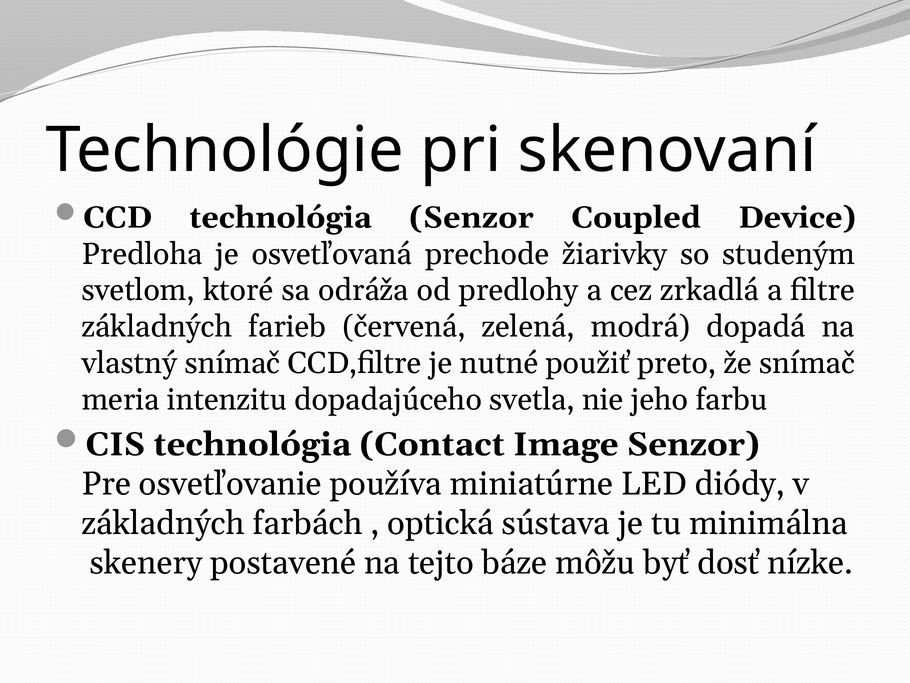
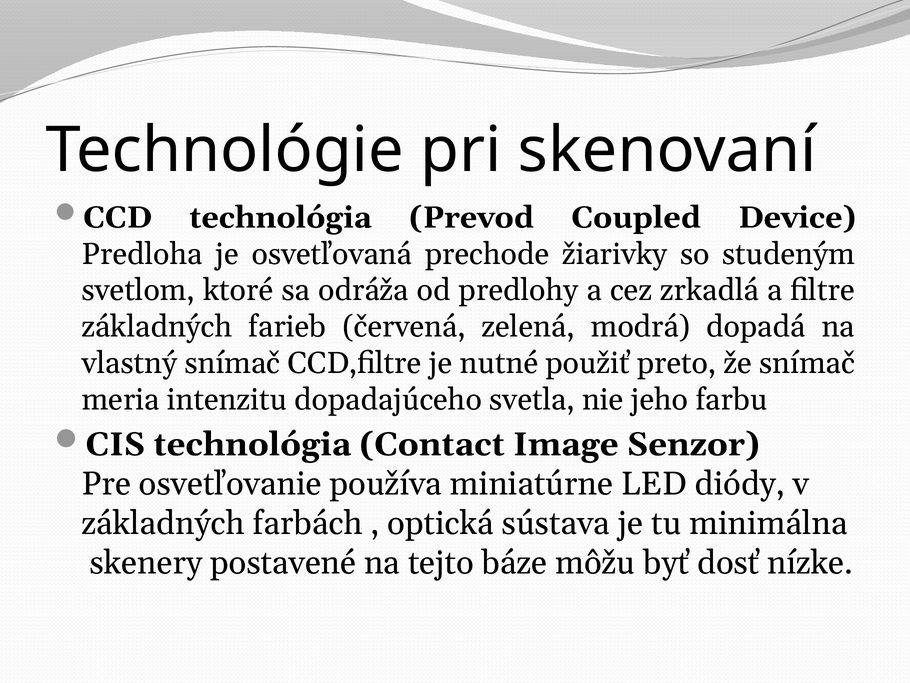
technológia Senzor: Senzor -> Prevod (472, 217)
